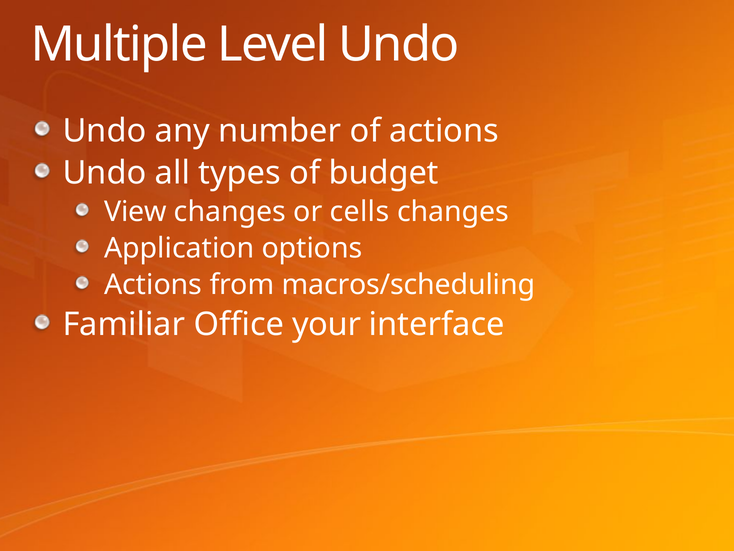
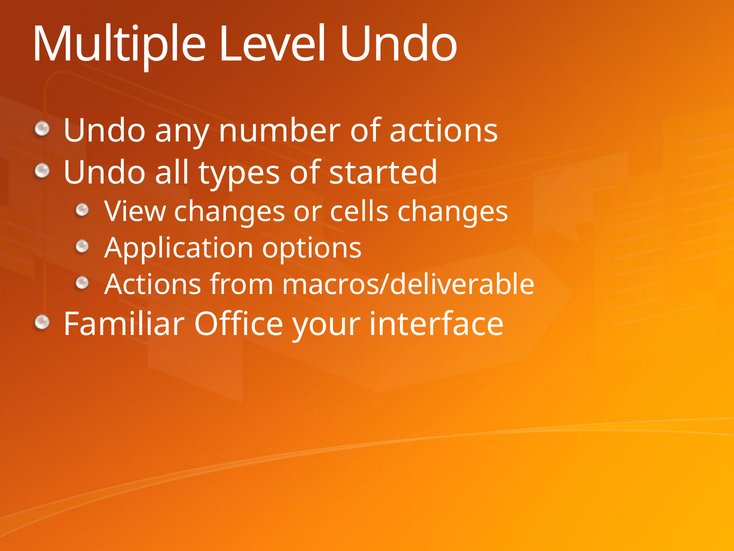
budget: budget -> started (384, 173)
macros/scheduling: macros/scheduling -> macros/deliverable (408, 285)
